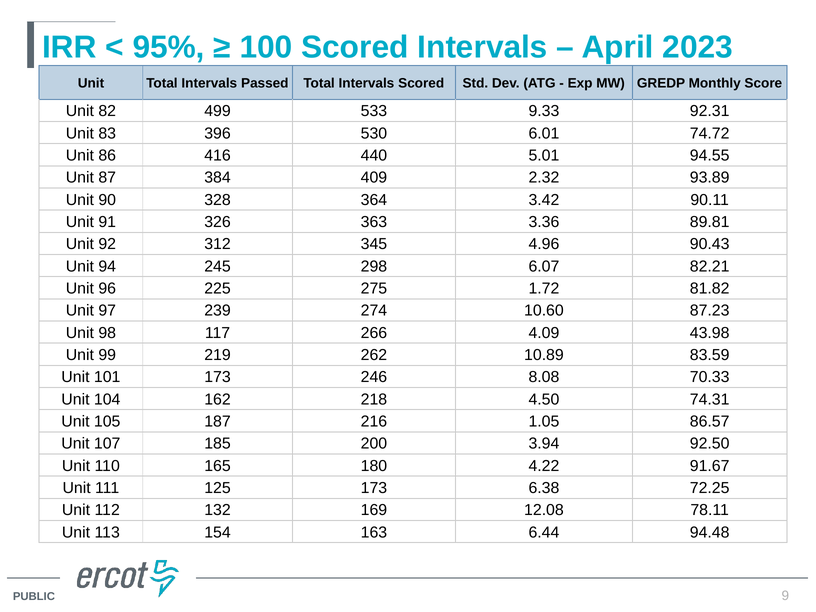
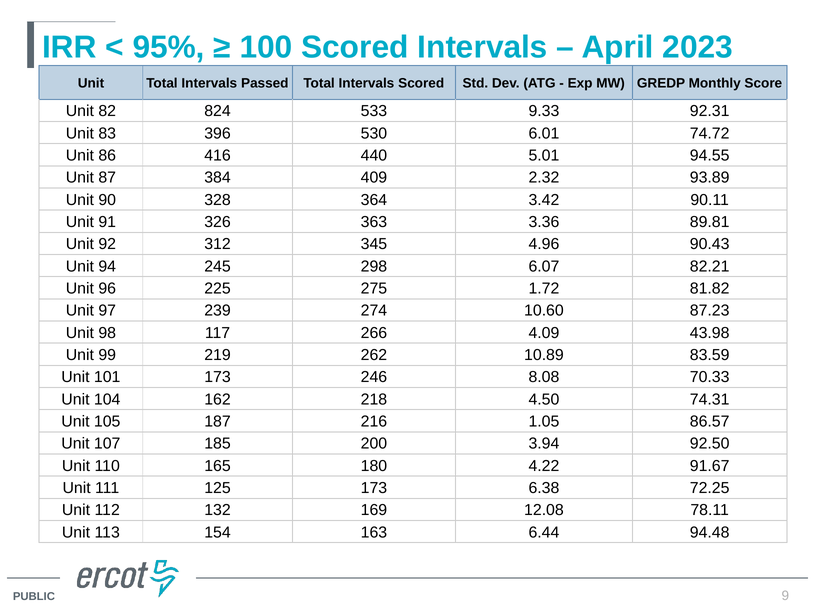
499: 499 -> 824 (218, 111)
